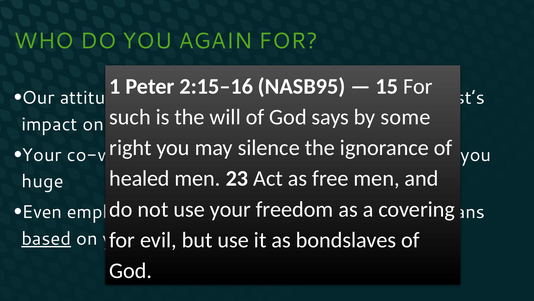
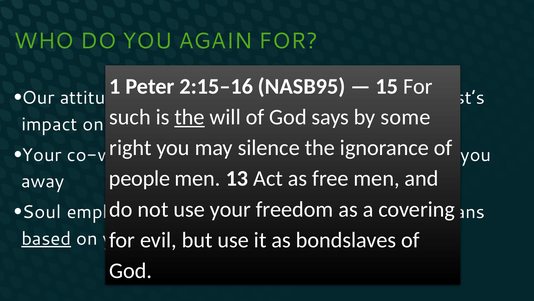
the underline: none -> present (190, 117)
healed: healed -> people (140, 178)
23: 23 -> 13 (237, 178)
huge: huge -> away (43, 181)
Even: Even -> Soul (42, 212)
